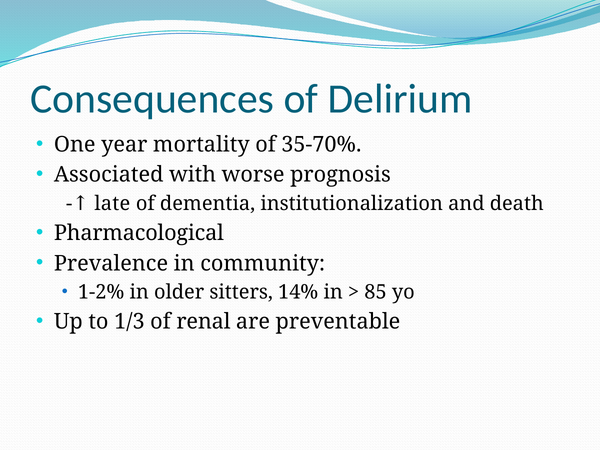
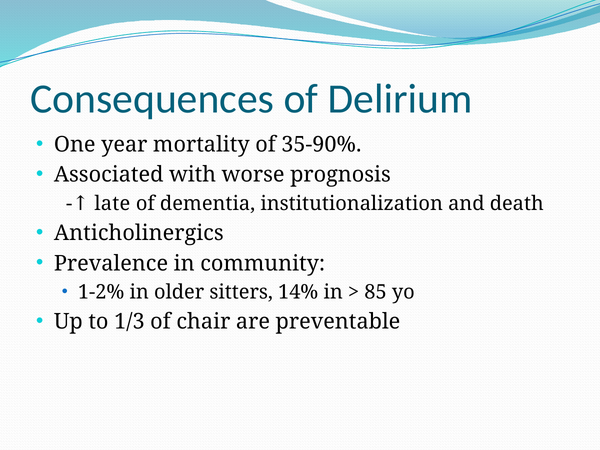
35-70%: 35-70% -> 35-90% (321, 144)
Pharmacological: Pharmacological -> Anticholinergics (139, 233)
renal: renal -> chair (203, 322)
